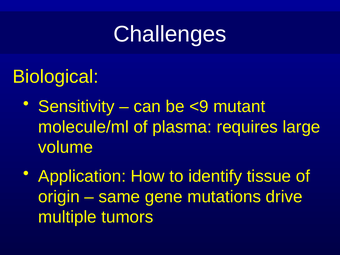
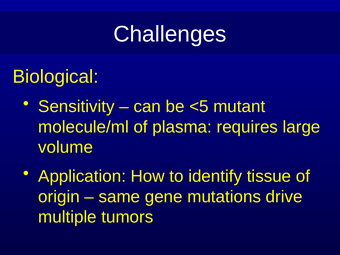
<9: <9 -> <5 (199, 107)
